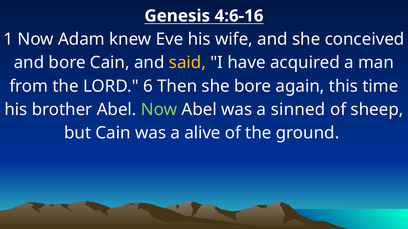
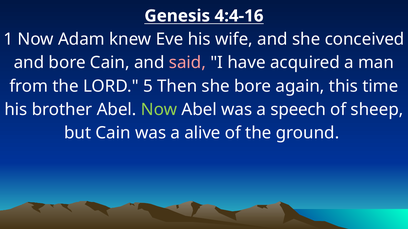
4:6-16: 4:6-16 -> 4:4-16 (239, 16)
said colour: yellow -> pink (187, 63)
6: 6 -> 5 (148, 86)
sinned: sinned -> speech (298, 110)
